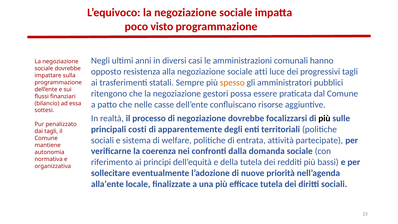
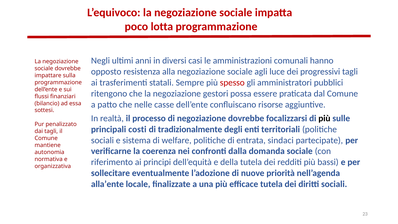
visto: visto -> lotta (162, 27)
atti: atti -> agli (261, 72)
spesso colour: orange -> red (232, 83)
apparentemente: apparentemente -> tradizionalmente (190, 129)
attività: attività -> sindaci (281, 140)
